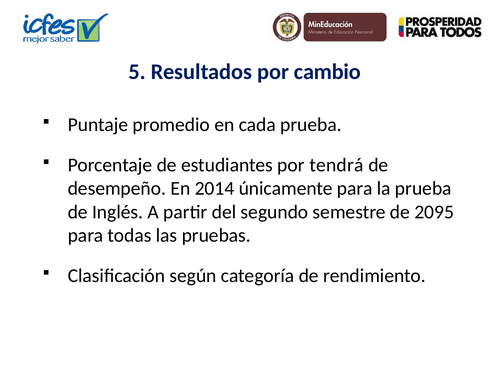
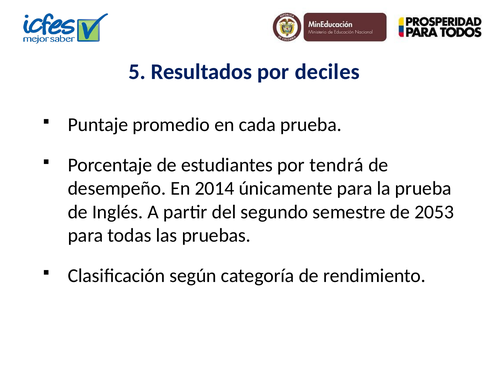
cambio: cambio -> deciles (327, 72)
2095: 2095 -> 2053 (434, 212)
